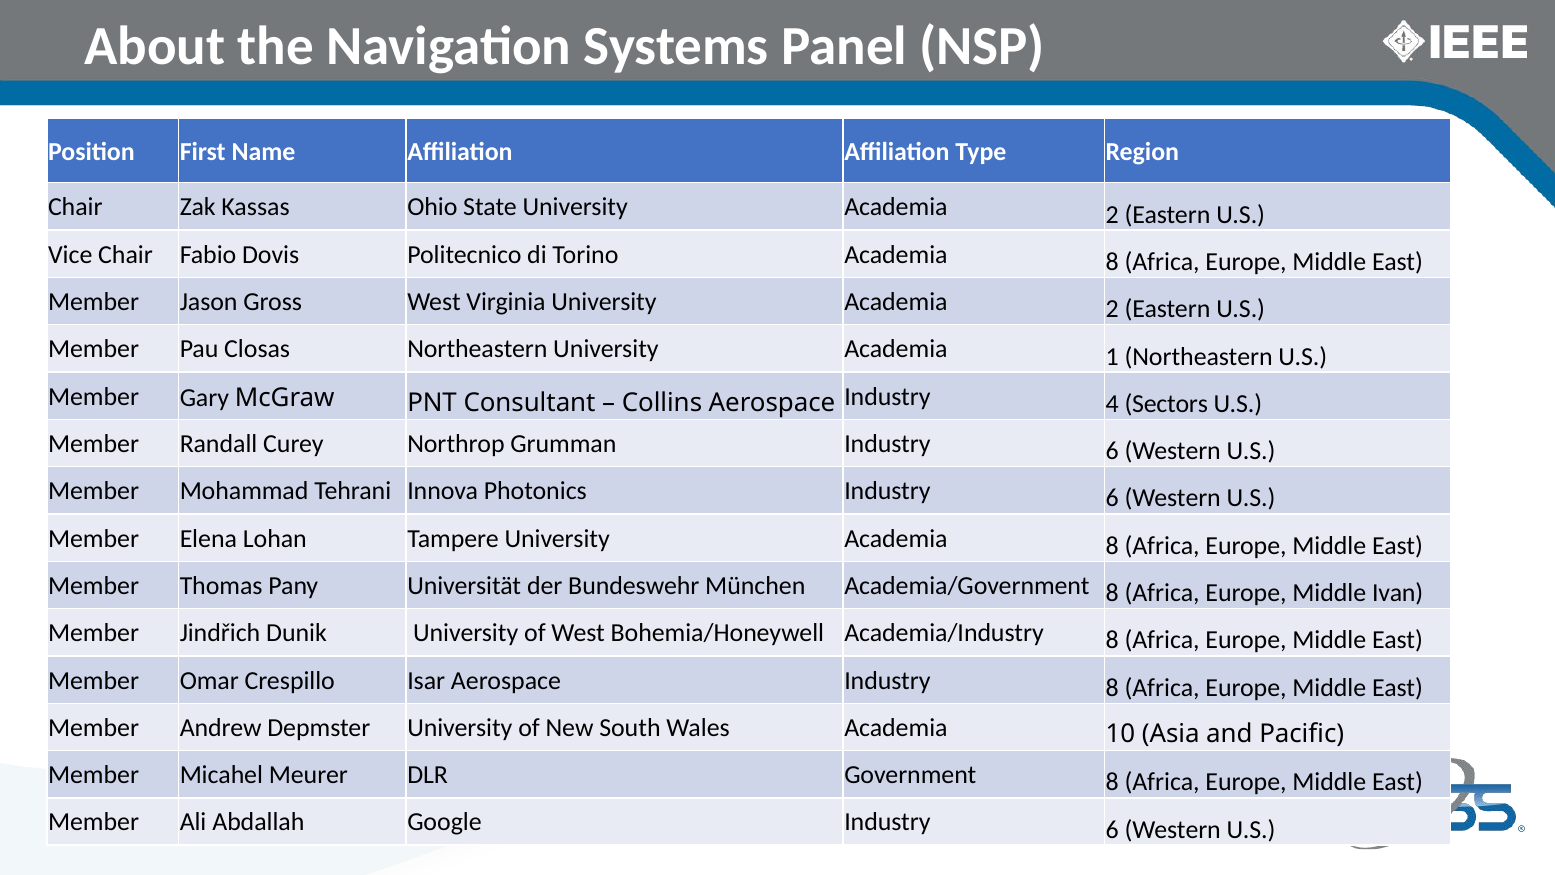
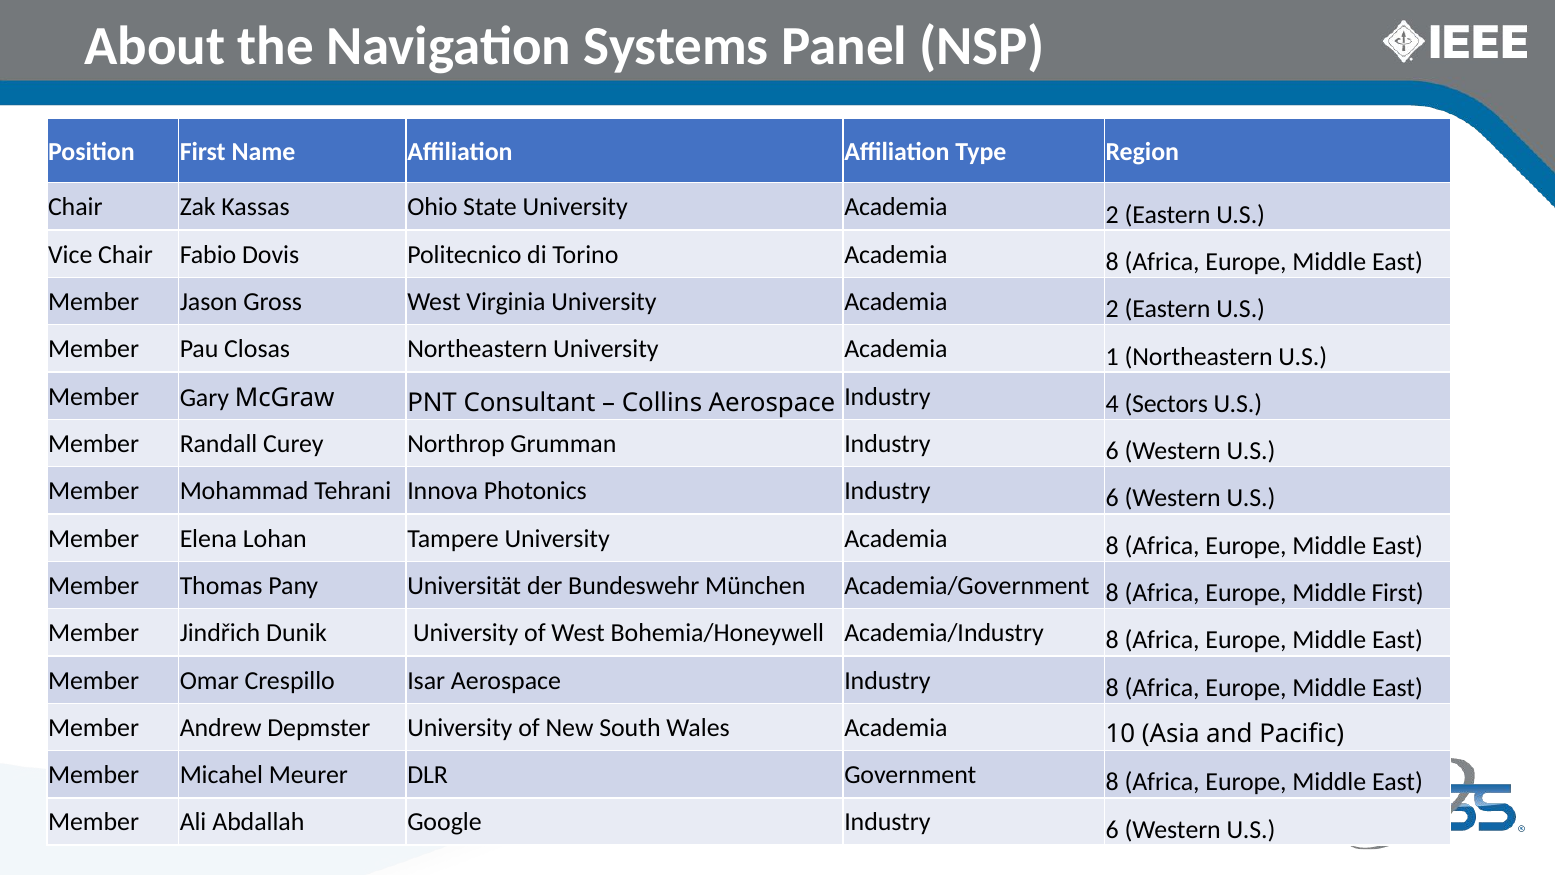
Middle Ivan: Ivan -> First (1398, 593)
